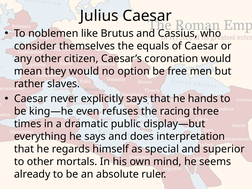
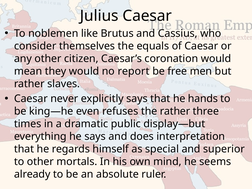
option: option -> report (134, 71)
the racing: racing -> rather (175, 111)
